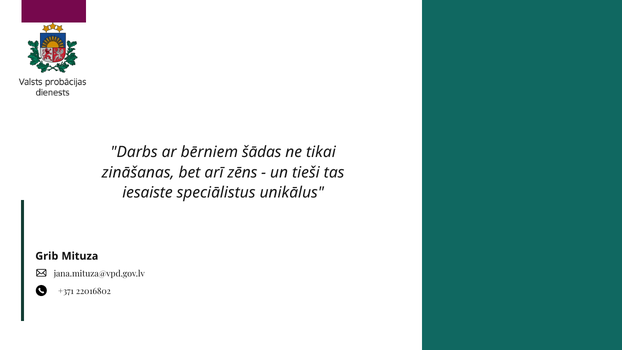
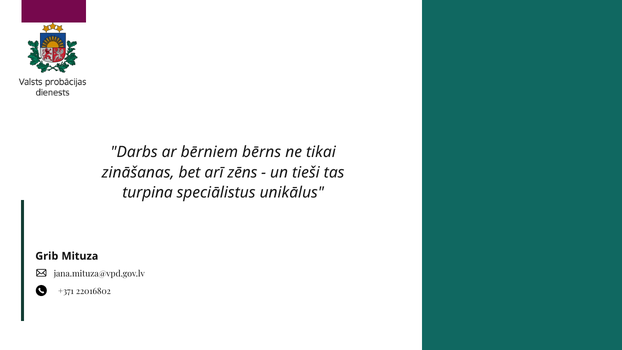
šādas: šādas -> bērns (262, 152)
iesaiste: iesaiste -> turpina (148, 193)
